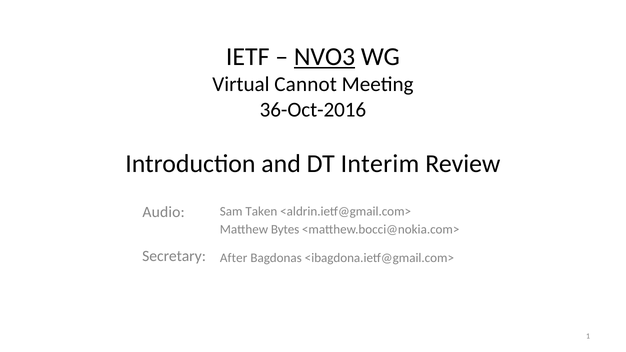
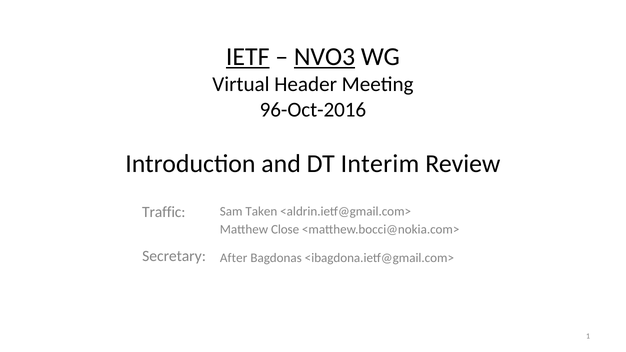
IETF underline: none -> present (248, 57)
Cannot: Cannot -> Header (306, 84)
36-Oct-2016: 36-Oct-2016 -> 96-Oct-2016 (313, 110)
Audio: Audio -> Traffic (164, 212)
Bytes: Bytes -> Close (285, 230)
